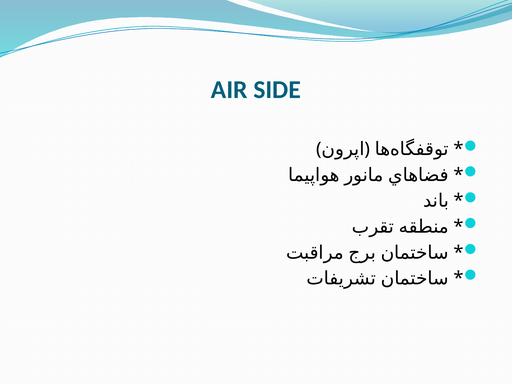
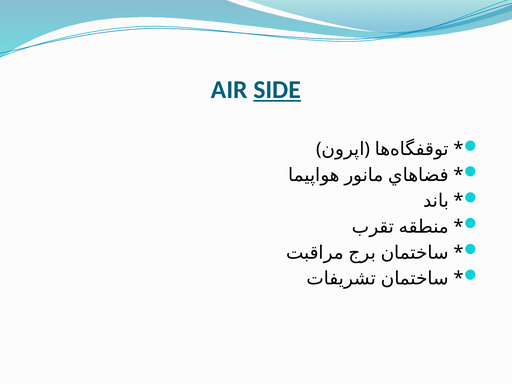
SIDE underline: none -> present (277, 90)
